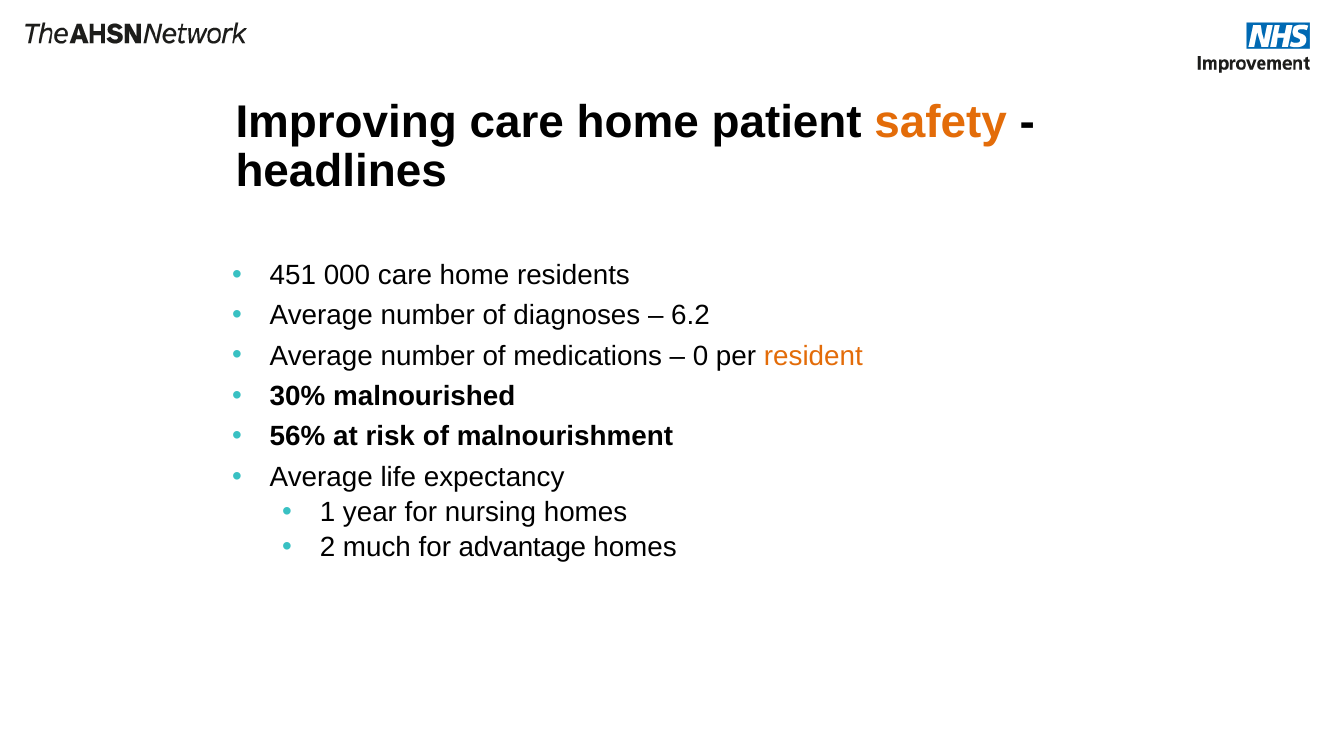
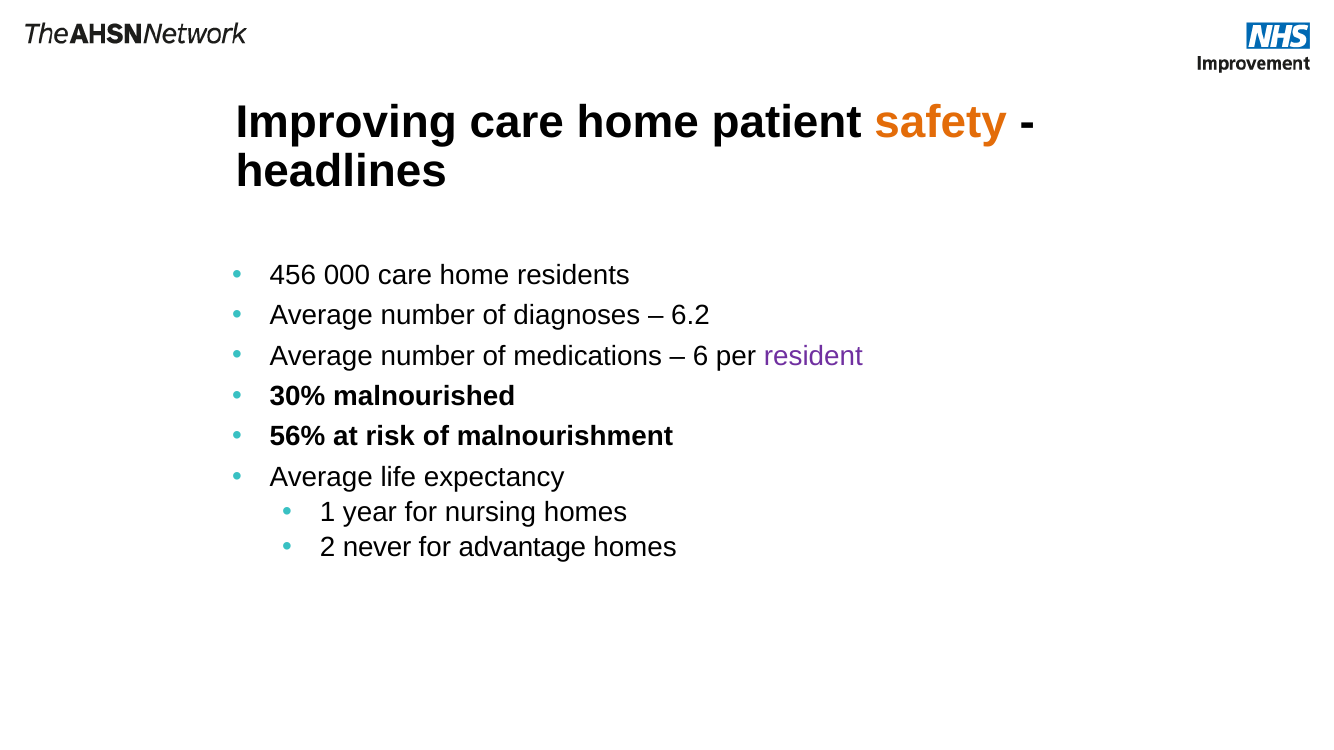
451: 451 -> 456 (293, 275)
0: 0 -> 6 (701, 356)
resident colour: orange -> purple (813, 356)
much: much -> never (377, 548)
